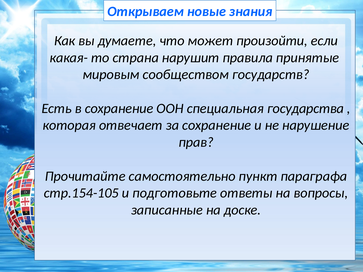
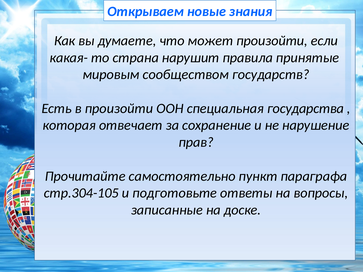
в сохранение: сохранение -> произойти (119, 108)
стр.154-105: стр.154-105 -> стр.304-105 (81, 193)
